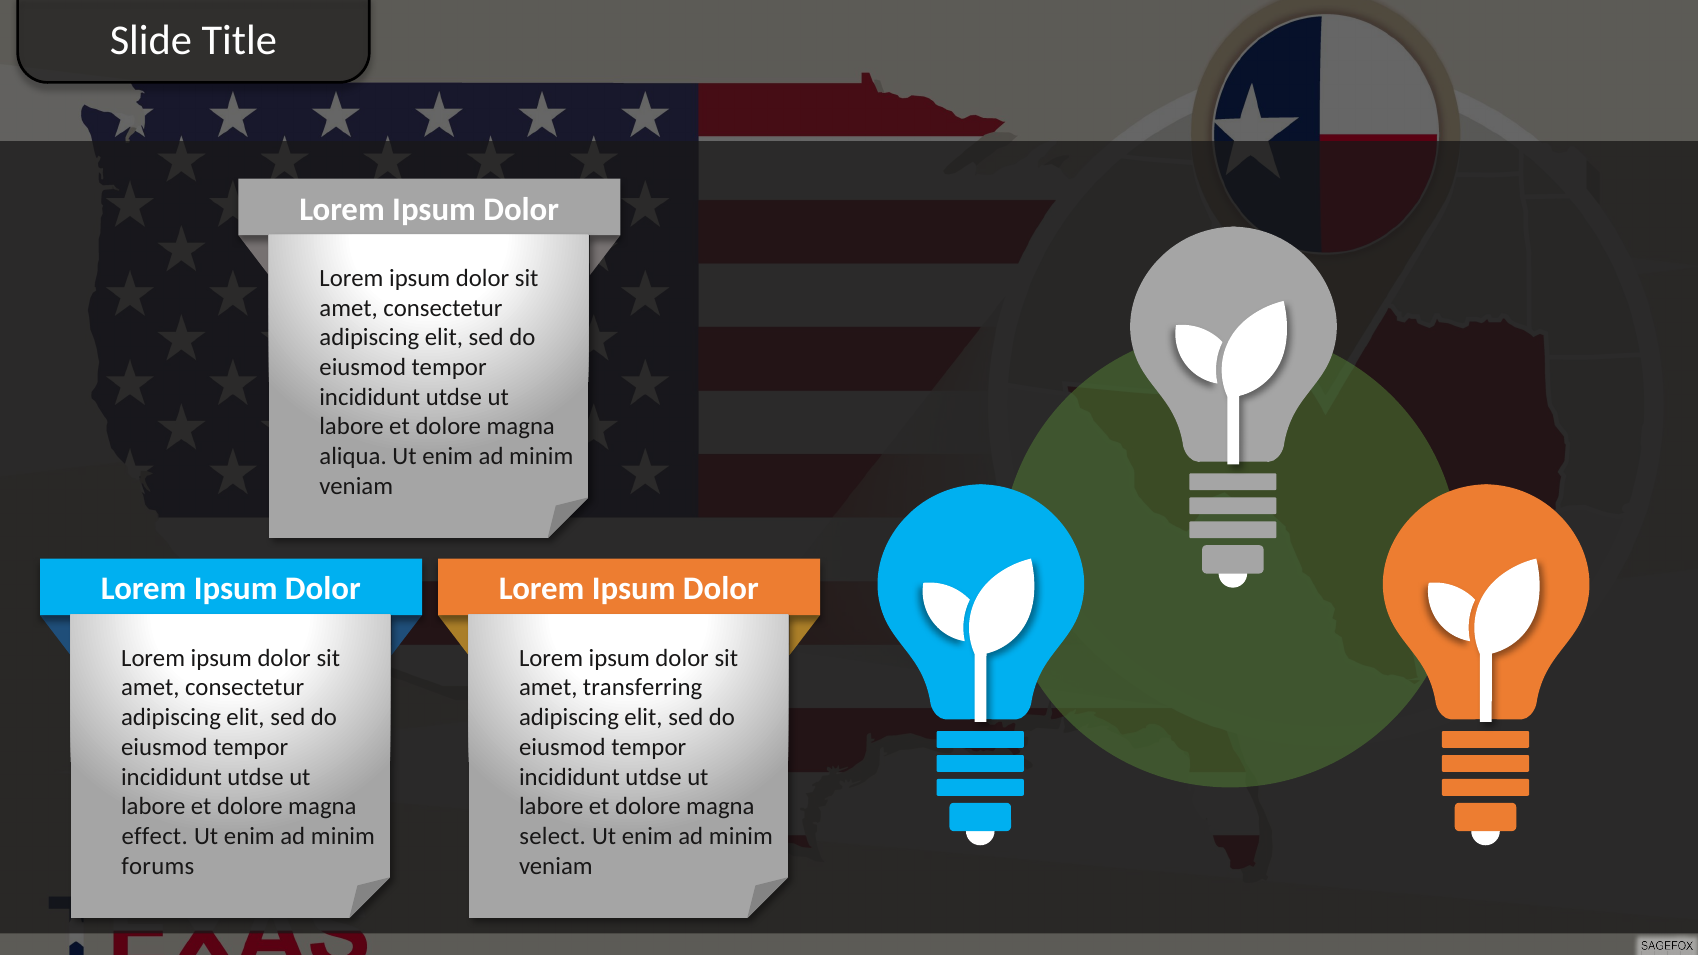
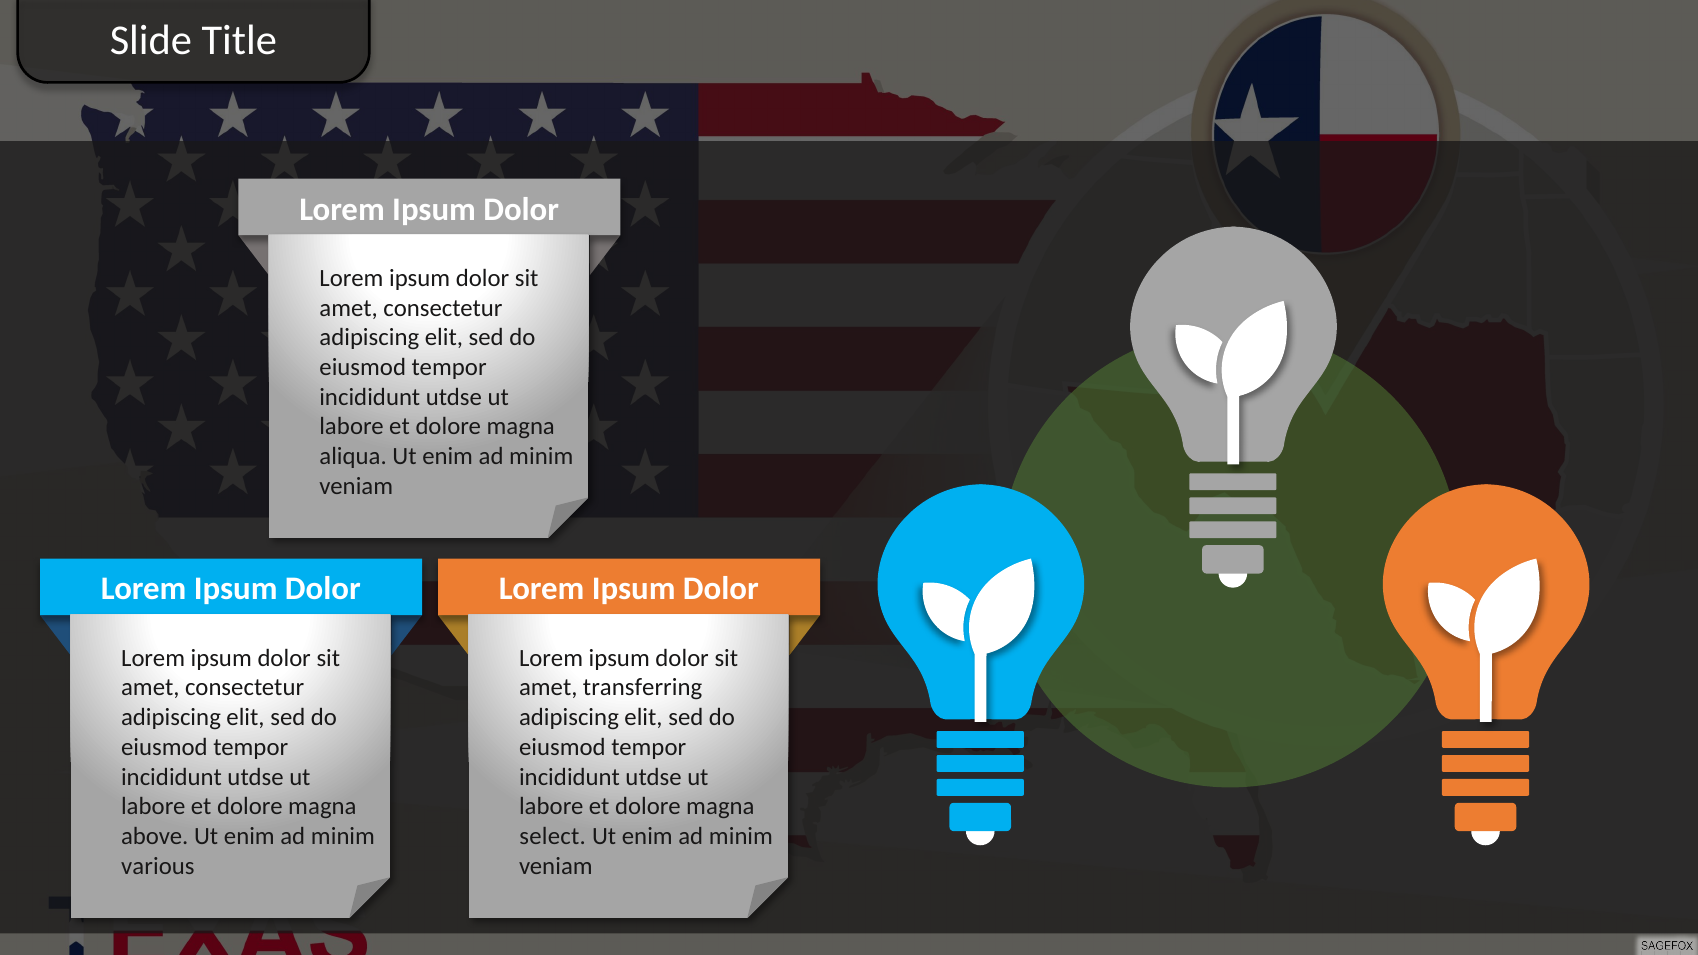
effect: effect -> above (155, 837)
forums: forums -> various (158, 866)
